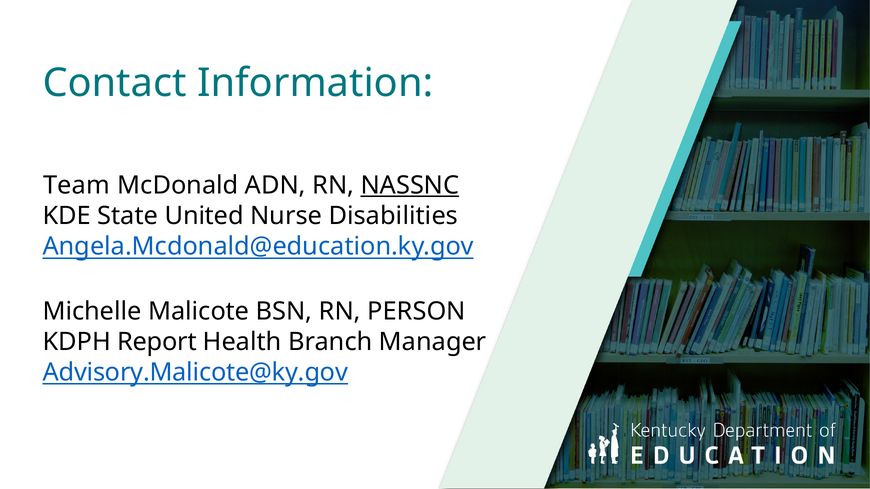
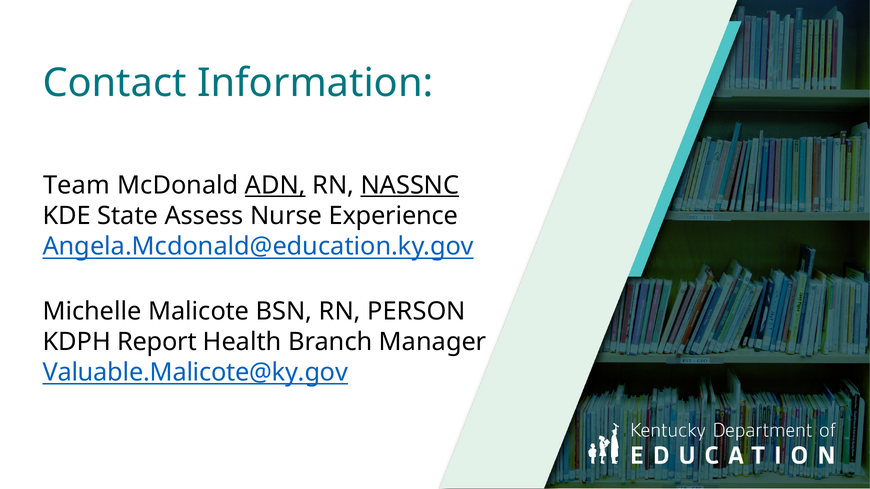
ADN underline: none -> present (275, 186)
United: United -> Assess (204, 216)
Disabilities: Disabilities -> Experience (393, 216)
Advisory.Malicote@ky.gov: Advisory.Malicote@ky.gov -> Valuable.Malicote@ky.gov (195, 373)
